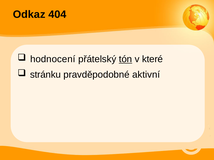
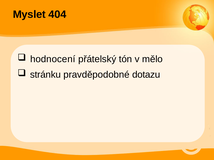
Odkaz: Odkaz -> Myslet (29, 14)
tón underline: present -> none (126, 59)
které: které -> mělo (152, 59)
aktivní: aktivní -> dotazu (146, 75)
